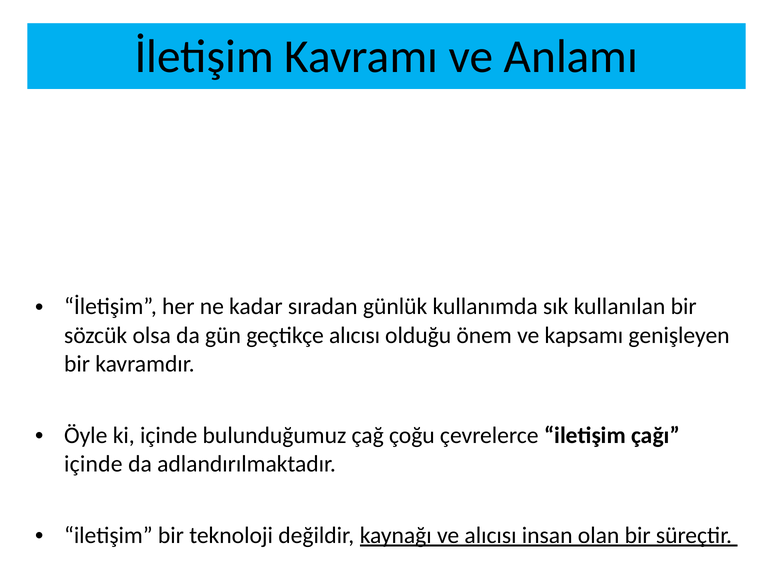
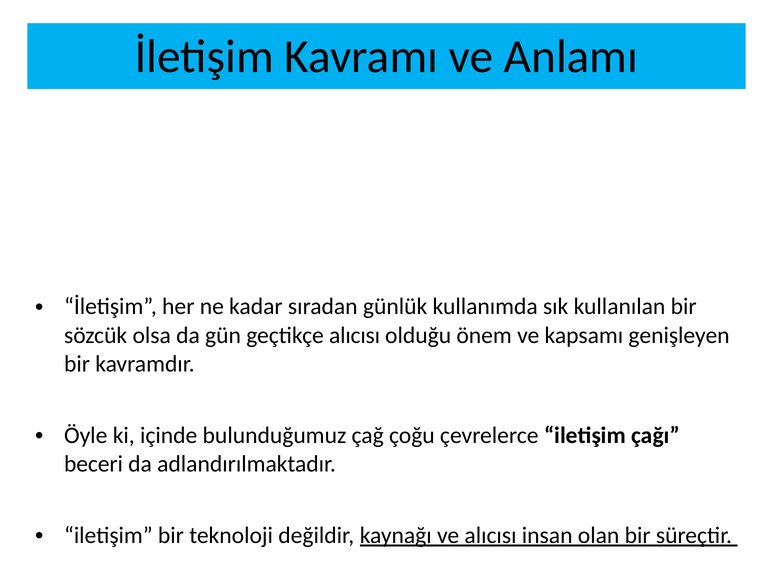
içinde: içinde -> beceri (94, 464)
